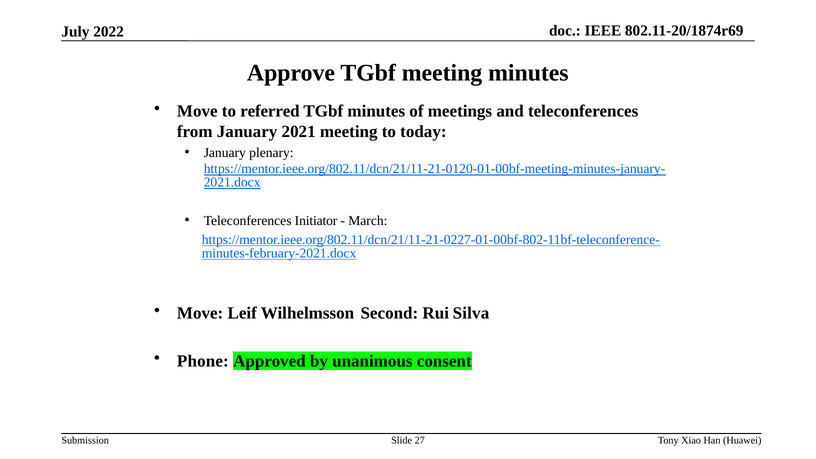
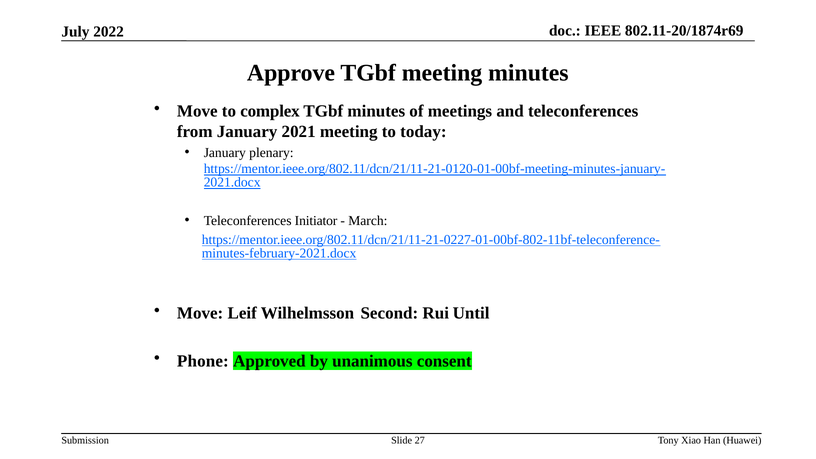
referred: referred -> complex (270, 111)
Silva: Silva -> Until (471, 313)
